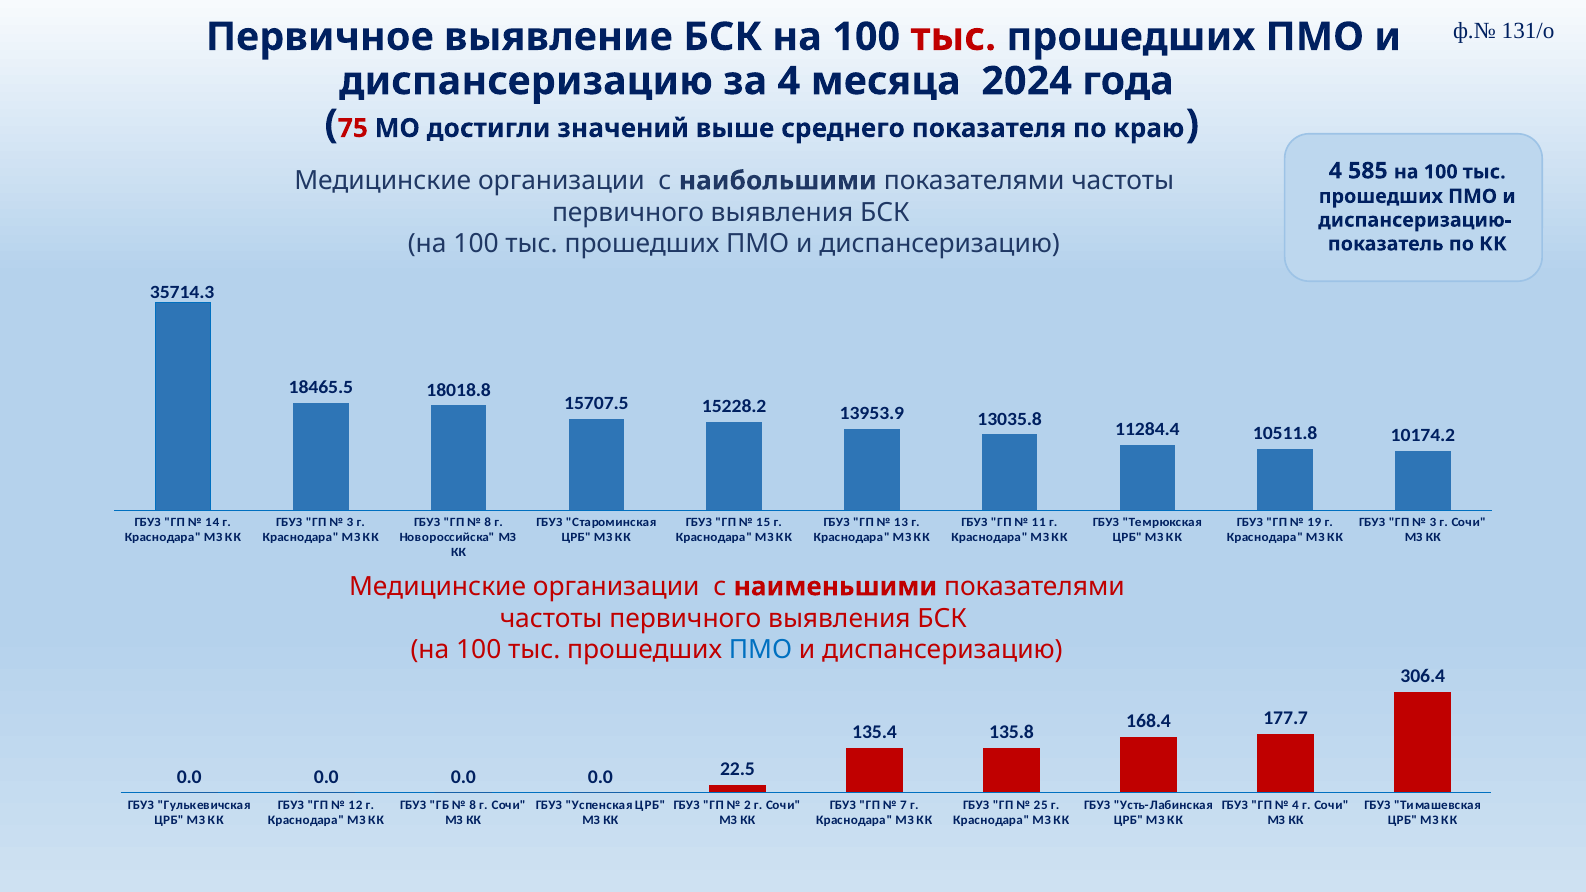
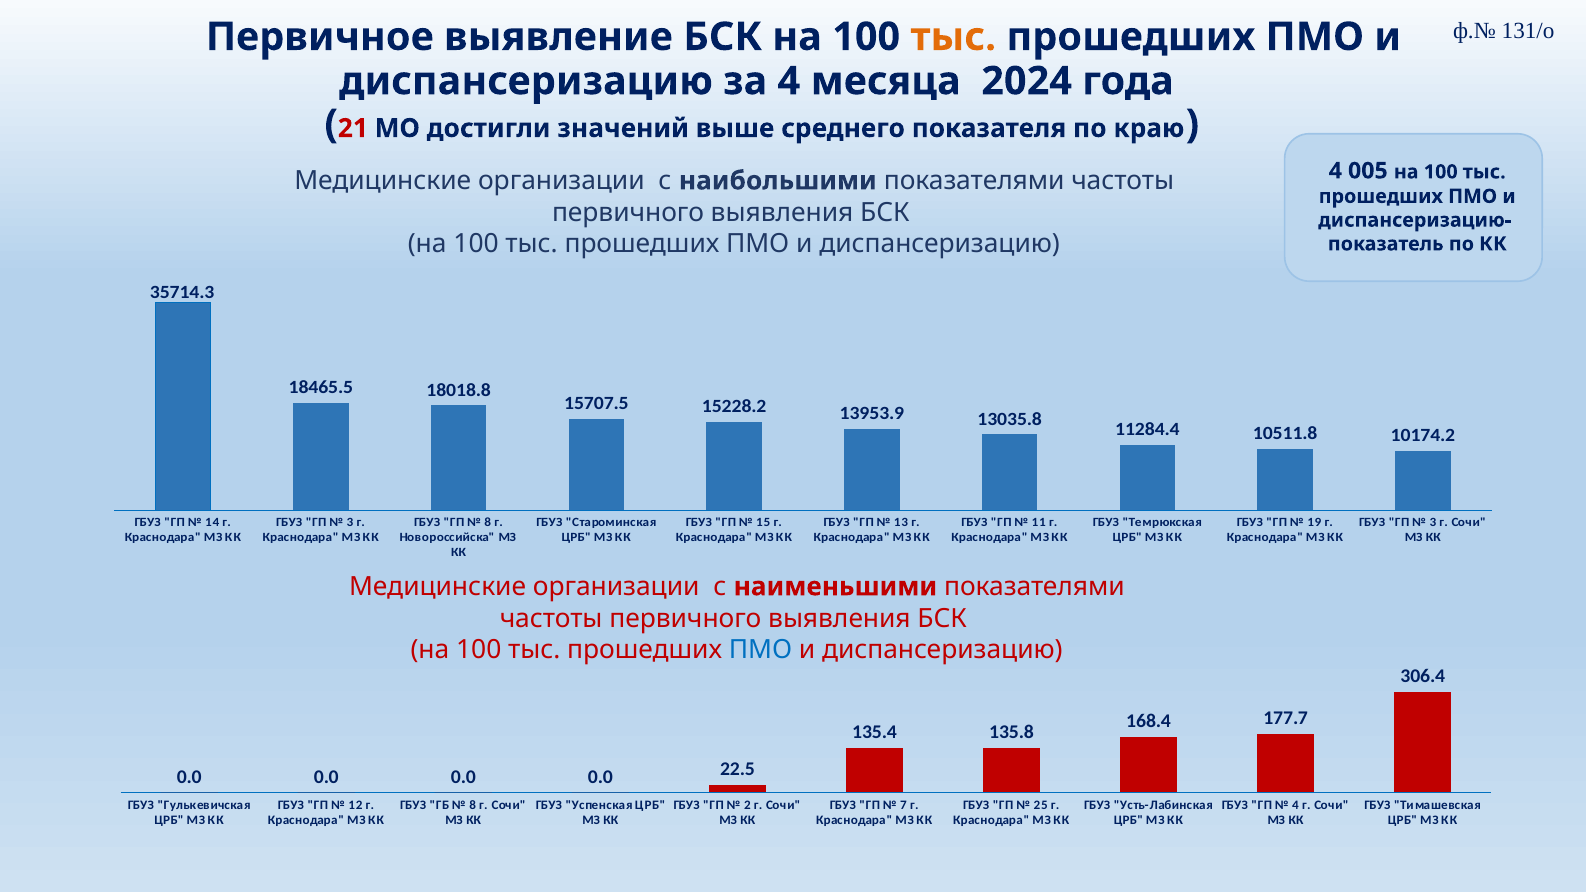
тыс colour: red -> orange (953, 37)
75: 75 -> 21 (353, 128)
585: 585 -> 005 (1368, 171)
